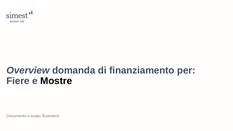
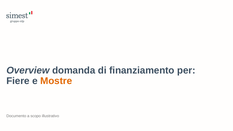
Mostre colour: black -> orange (56, 81)
